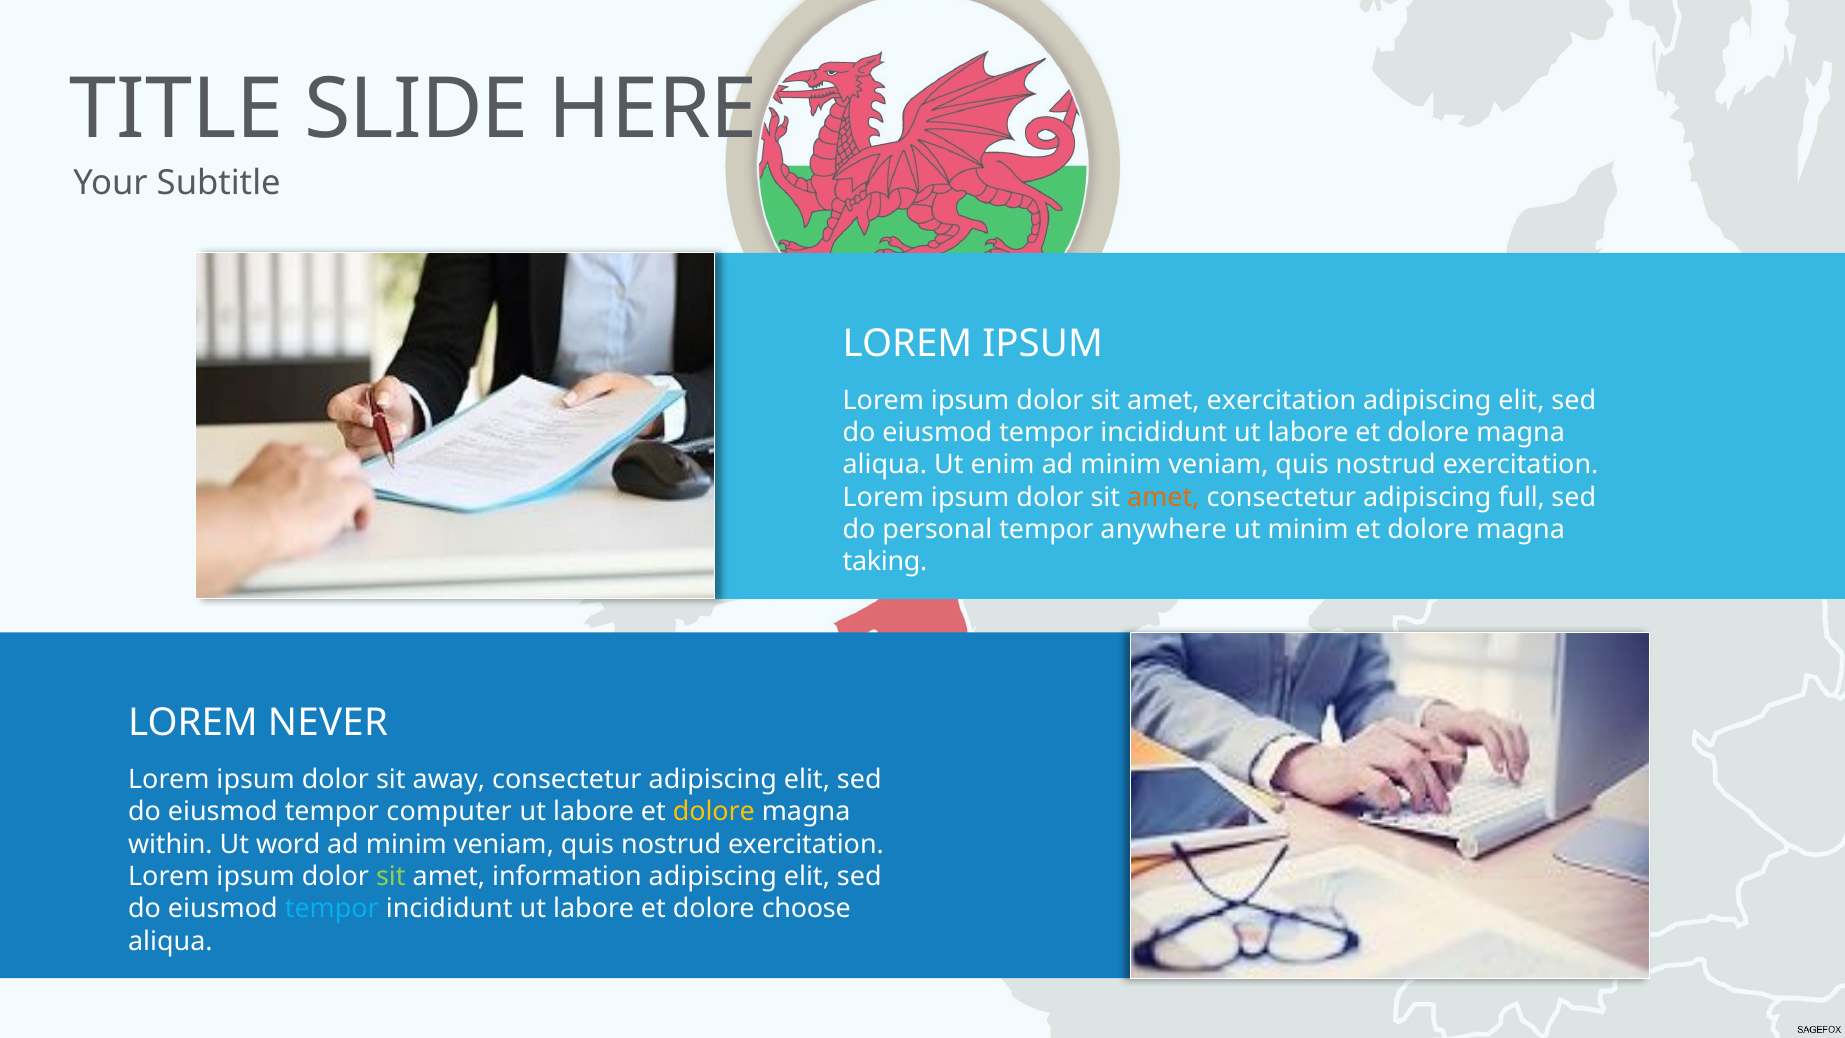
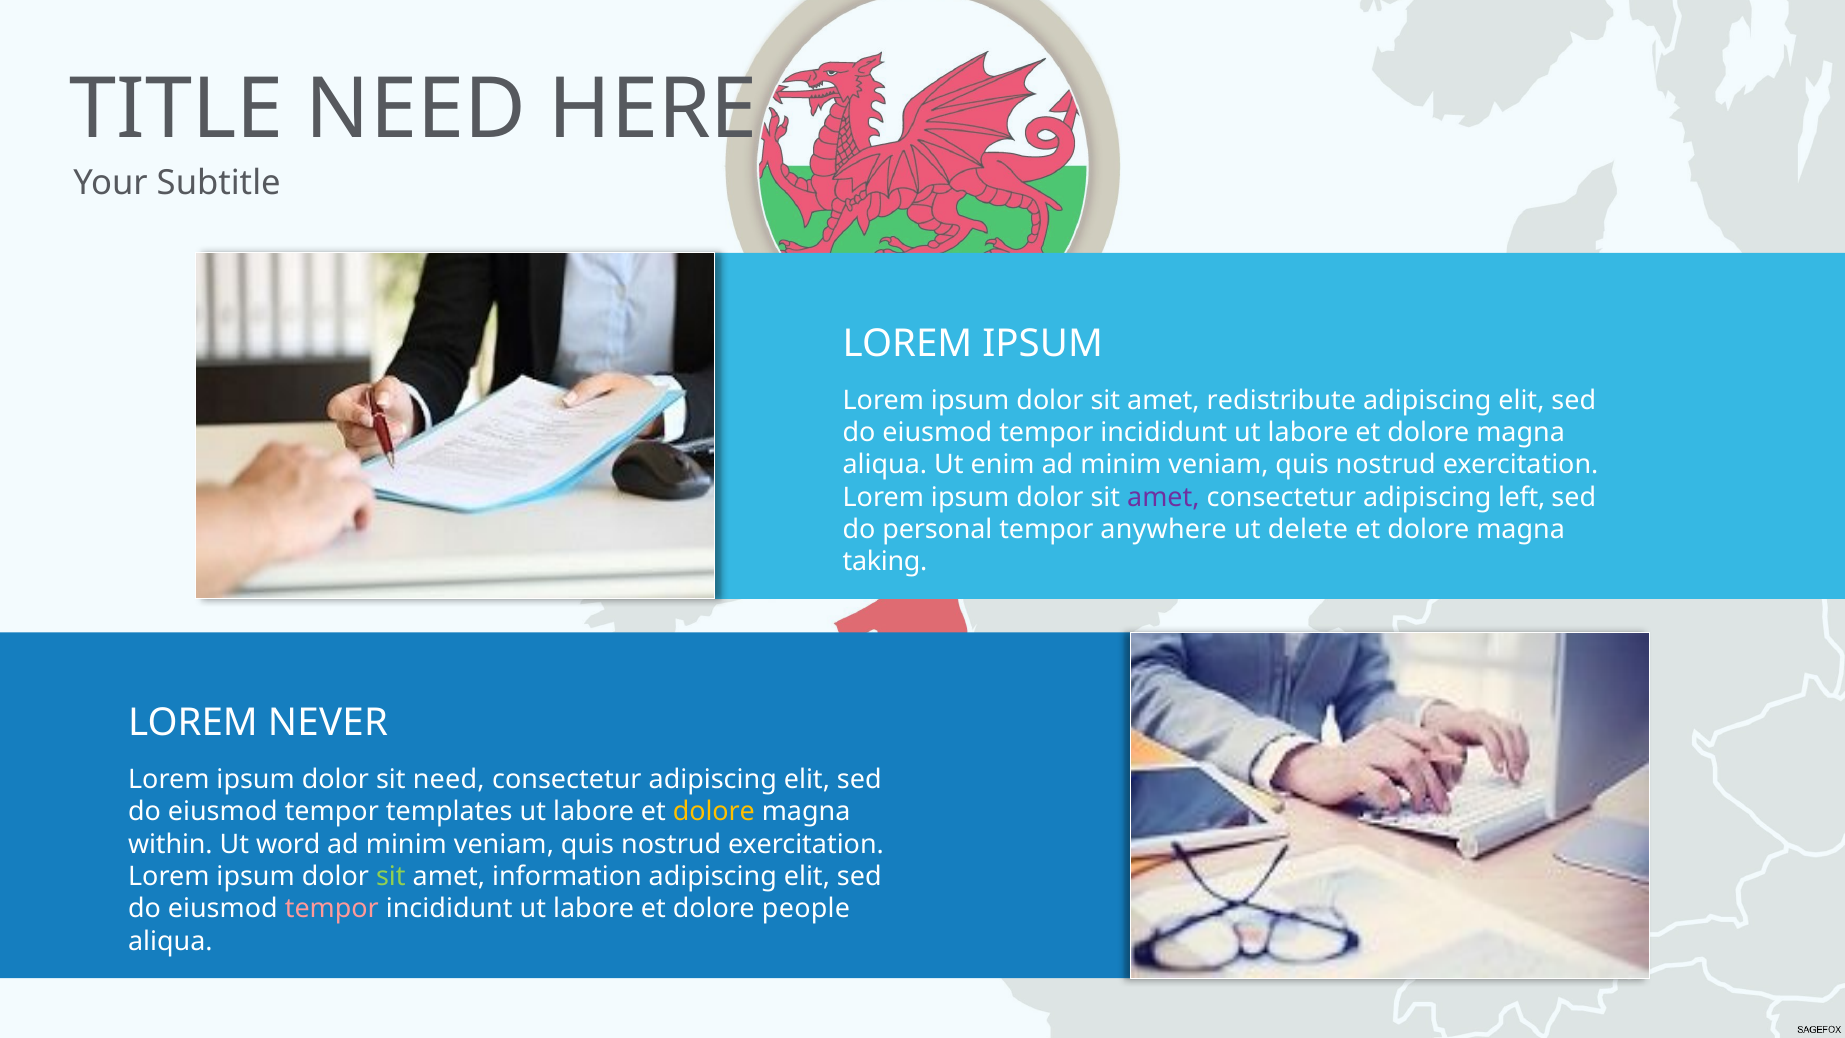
TITLE SLIDE: SLIDE -> NEED (416, 109)
amet exercitation: exercitation -> redistribute (1281, 400)
amet colour: orange -> purple (1163, 497)
full: full -> left (1522, 497)
ut minim: minim -> delete (1308, 530)
sit away: away -> need (449, 780)
computer: computer -> templates (449, 812)
tempor colour: light blue -> pink (332, 909)
choose: choose -> people (806, 909)
